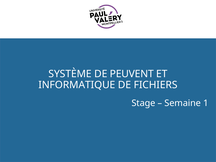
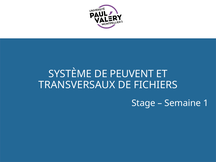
INFORMATIQUE: INFORMATIQUE -> TRANSVERSAUX (77, 85)
